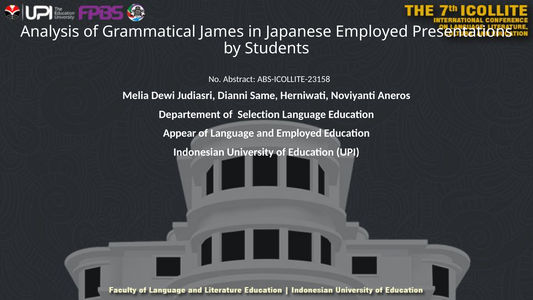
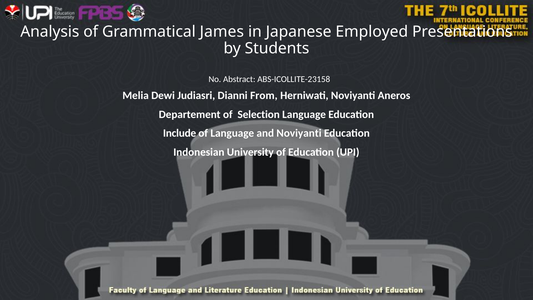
Same: Same -> From (264, 95)
Appear: Appear -> Include (180, 133)
and Employed: Employed -> Noviyanti (299, 133)
